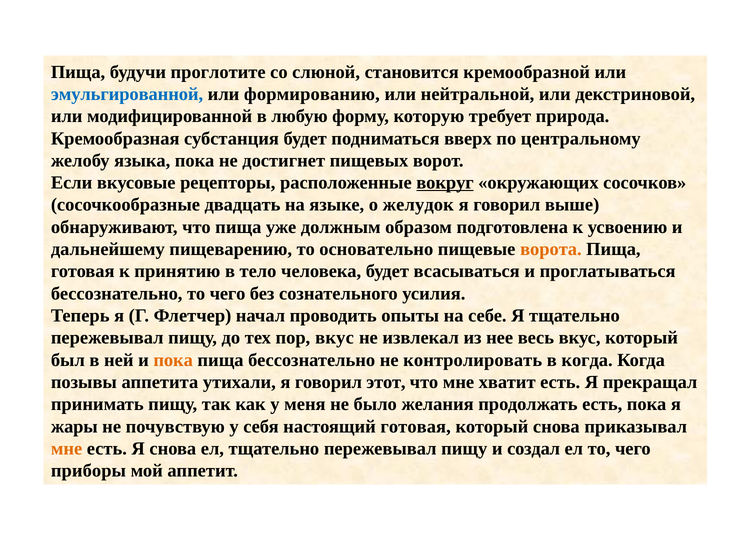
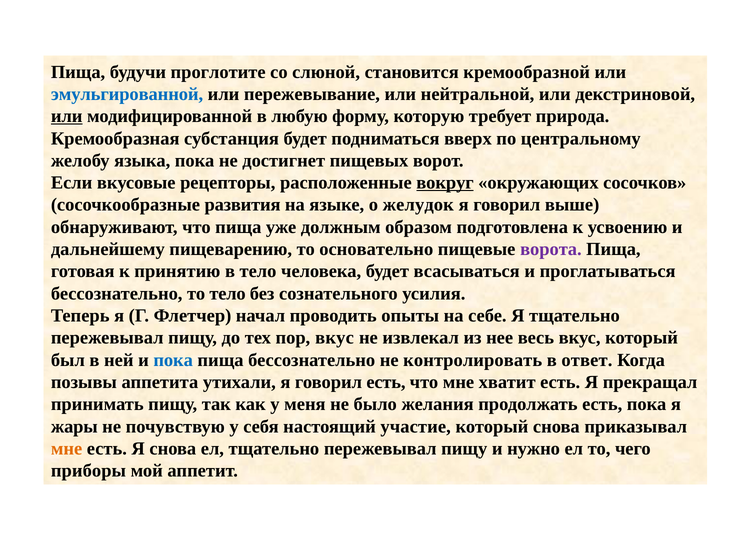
формированию: формированию -> пережевывание (312, 94)
или underline: none -> present (67, 116)
двадцать: двадцать -> развития (243, 205)
ворота colour: orange -> purple (551, 249)
бессознательно то чего: чего -> тело (228, 294)
пока colour: orange -> blue (173, 360)
в когда: когда -> ответ (587, 360)
говорил этот: этот -> есть (386, 382)
настоящий готовая: готовая -> участие (416, 427)
создал: создал -> нужно (534, 449)
